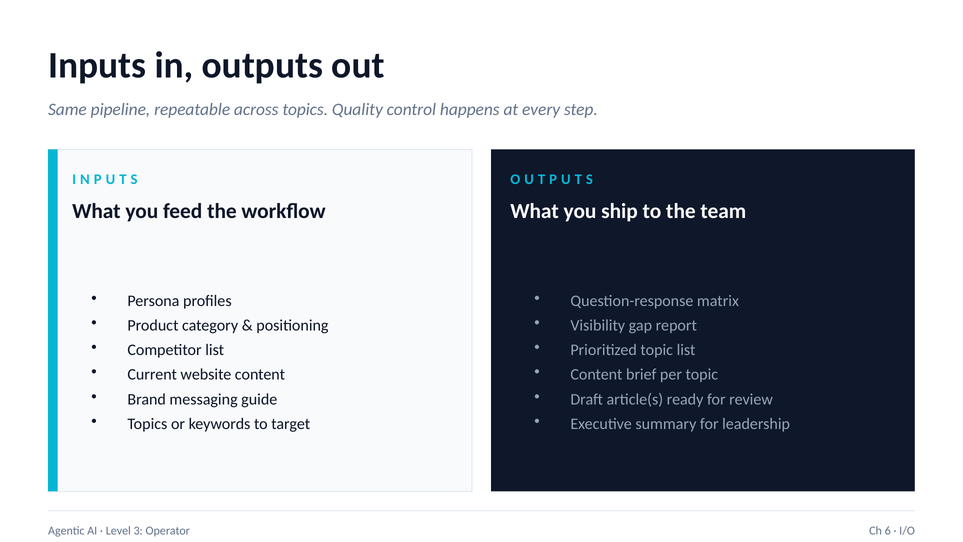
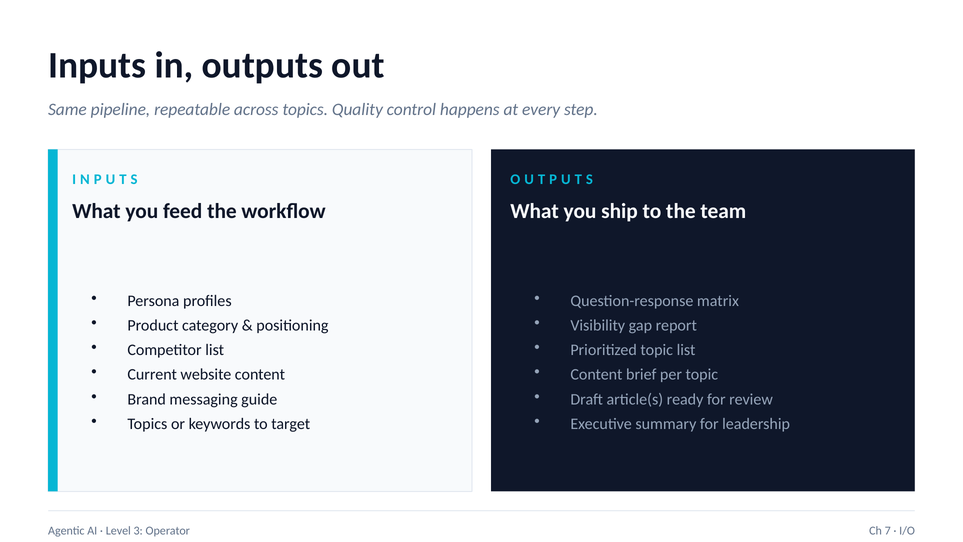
6: 6 -> 7 (888, 530)
